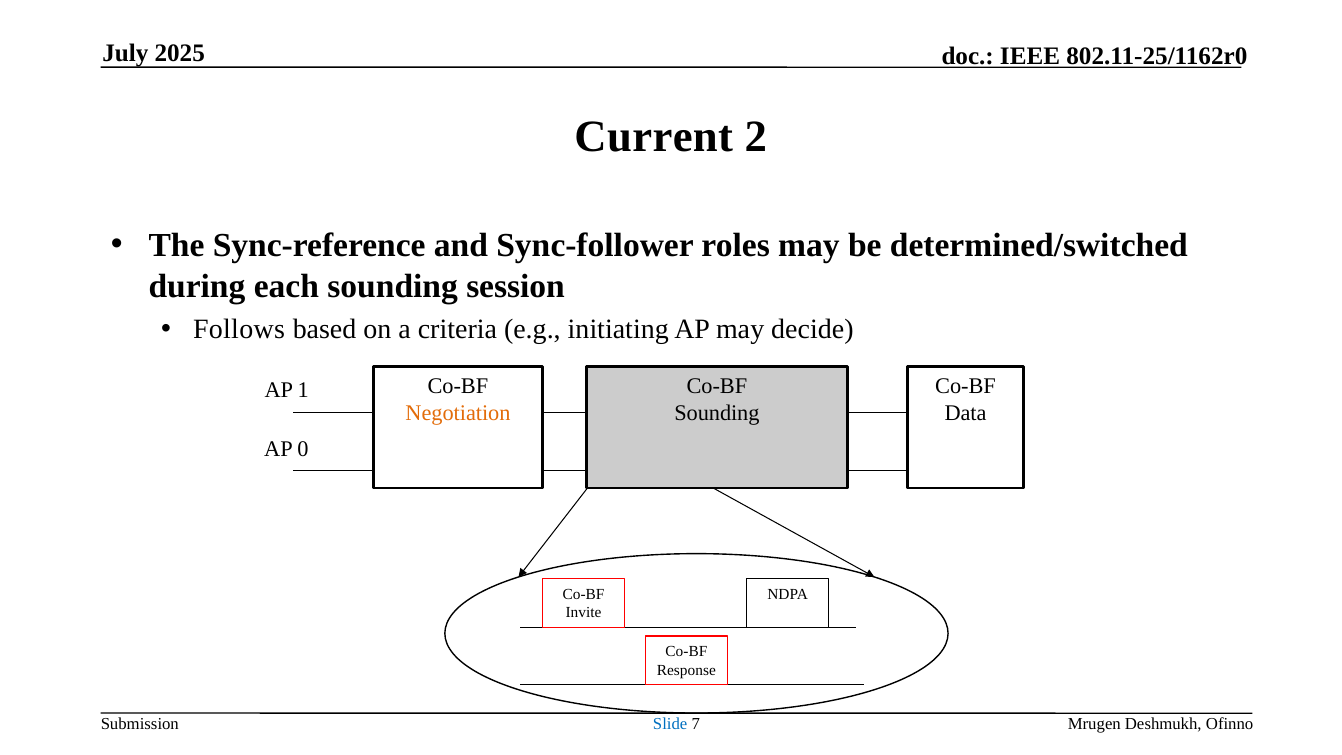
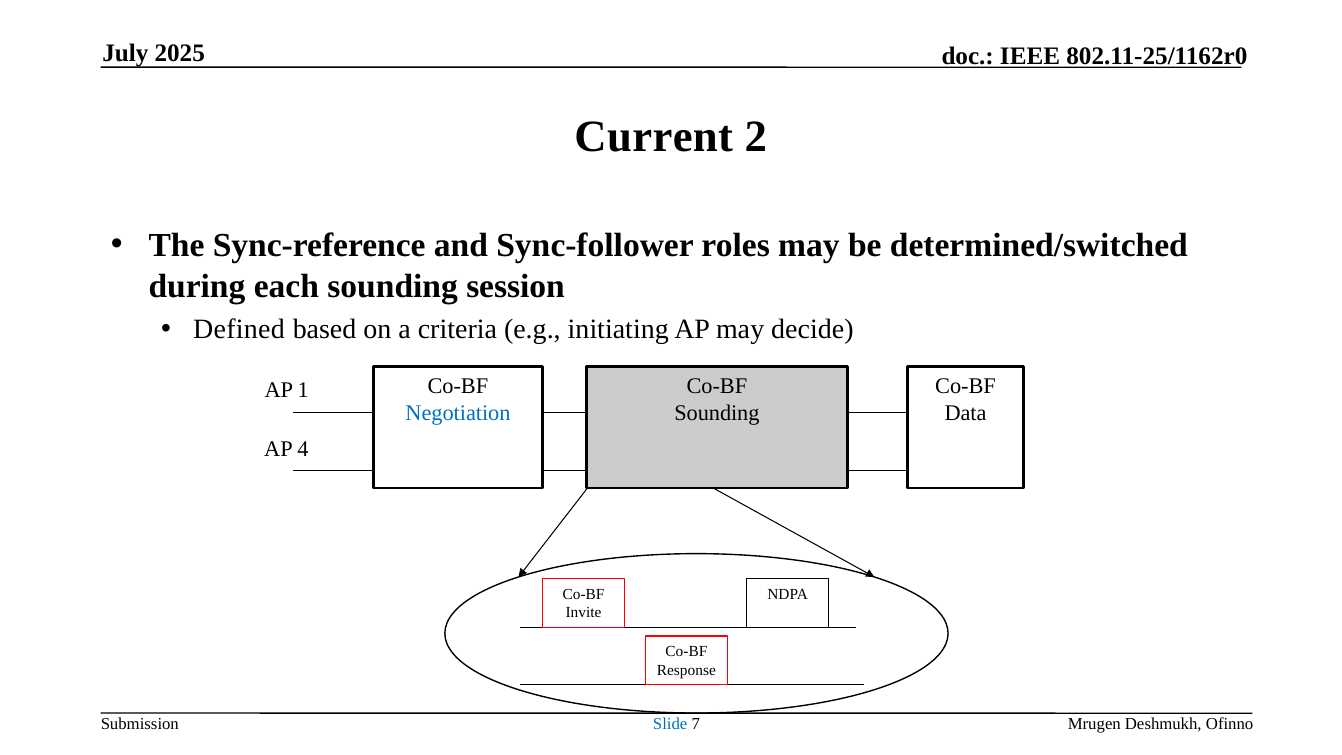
Follows: Follows -> Defined (239, 329)
Negotiation colour: orange -> blue (458, 413)
0: 0 -> 4 (303, 449)
